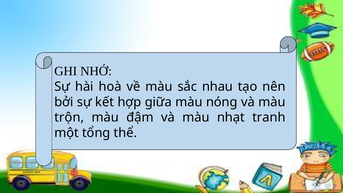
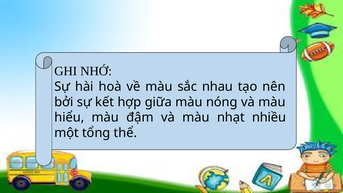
trộn: trộn -> hiểu (69, 117)
tranh: tranh -> nhiều (269, 117)
